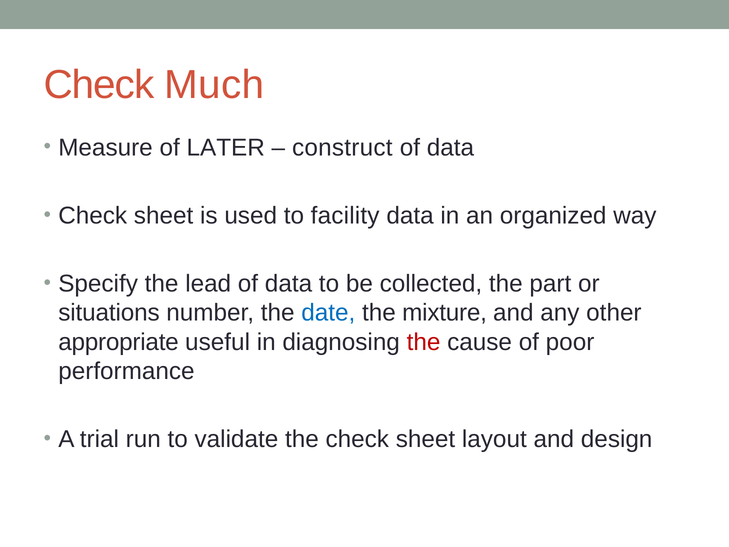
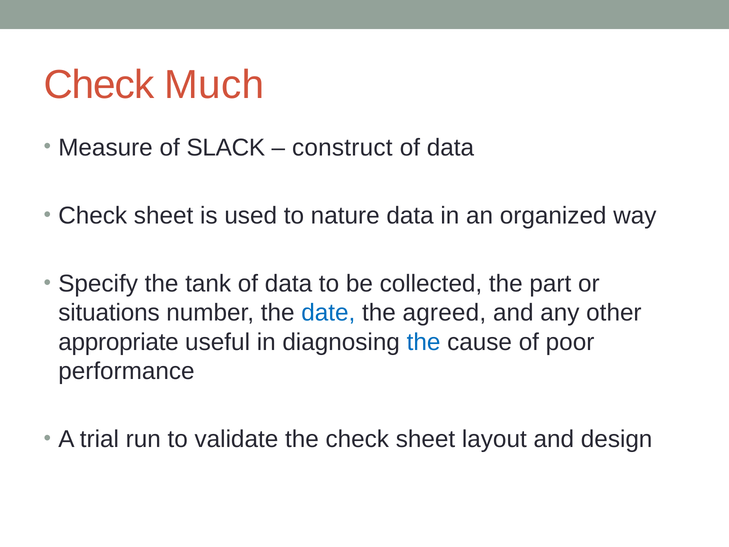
LATER: LATER -> SLACK (226, 148)
facility: facility -> nature (345, 216)
lead: lead -> tank (208, 284)
mixture: mixture -> agreed (444, 313)
the colour: red -> blue (424, 342)
